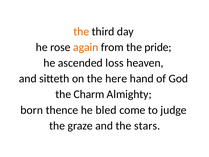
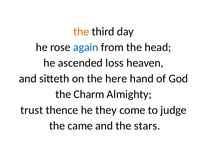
again colour: orange -> blue (86, 47)
pride: pride -> head (158, 47)
born: born -> trust (32, 110)
bled: bled -> they (106, 110)
graze: graze -> came (80, 126)
